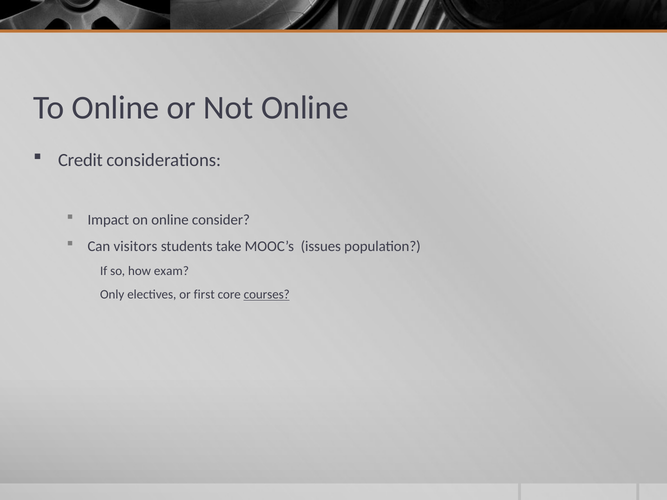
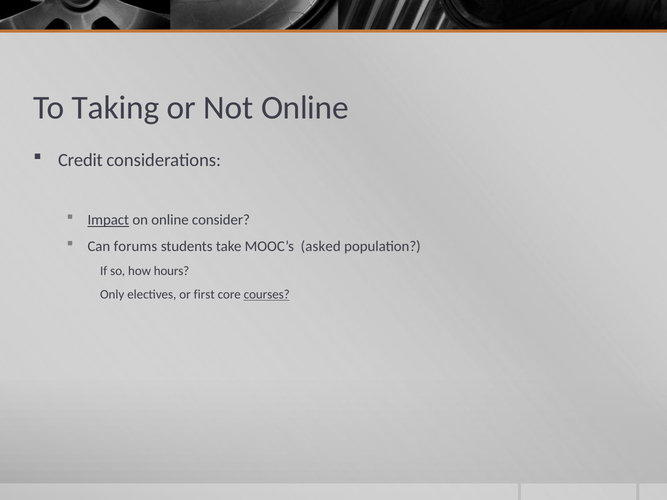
To Online: Online -> Taking (115, 108)
Impact underline: none -> present (108, 220)
visitors: visitors -> forums (135, 246)
issues: issues -> asked (321, 246)
exam: exam -> hours (172, 271)
